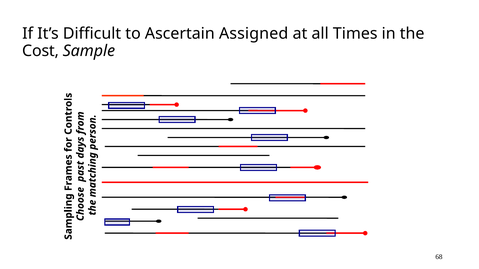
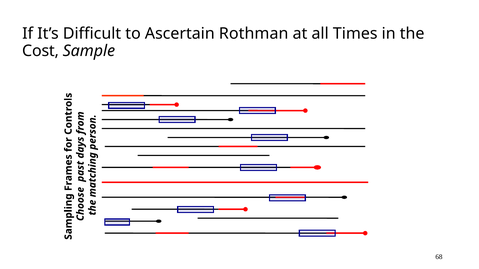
Assigned: Assigned -> Rothman (254, 34)
